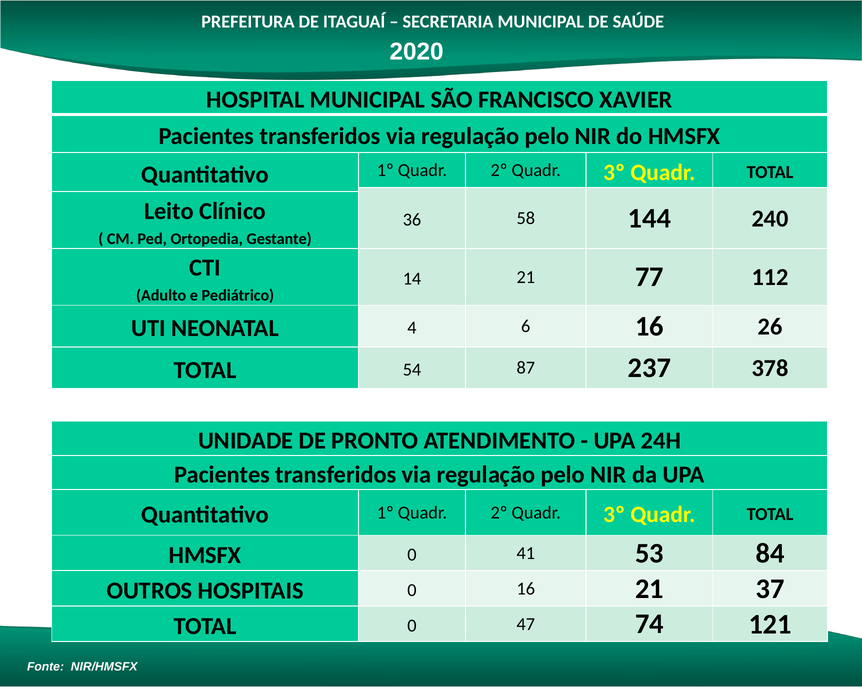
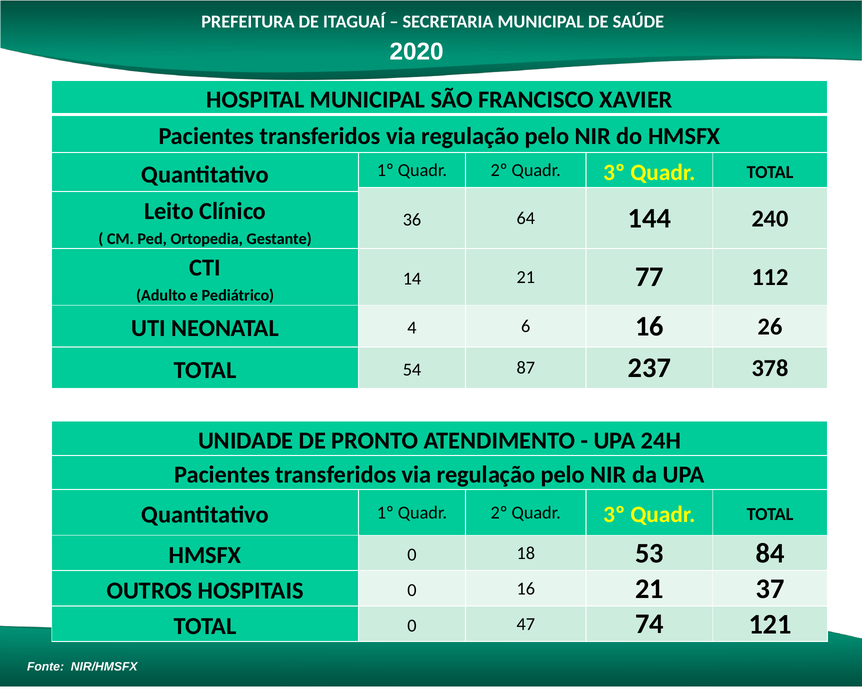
58: 58 -> 64 (526, 218)
41: 41 -> 18 (526, 554)
